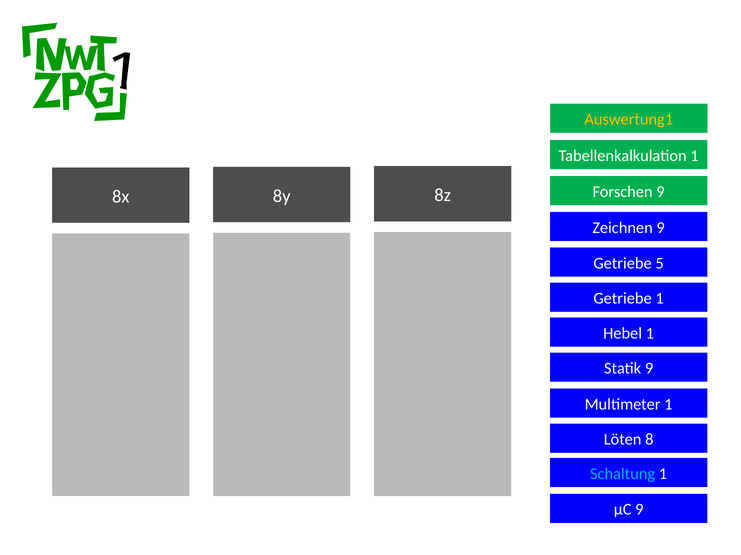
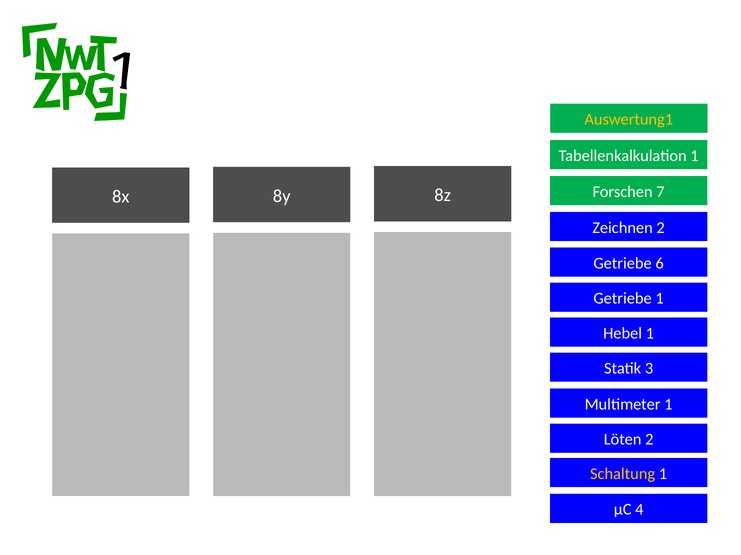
Forschen 9: 9 -> 7 (660, 192)
Zeichnen 9: 9 -> 2 (661, 228)
5: 5 -> 6 (660, 264)
Statik 9: 9 -> 3 (649, 369)
Löten 8: 8 -> 2 (649, 440)
Schaltung colour: light blue -> yellow (623, 474)
µC 9: 9 -> 4 (639, 510)
